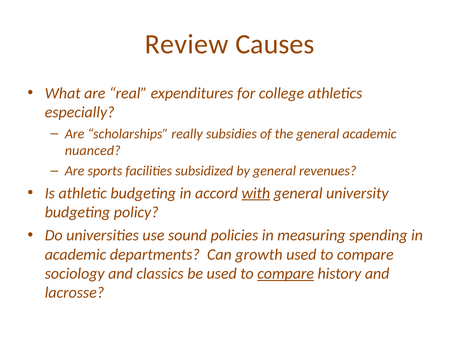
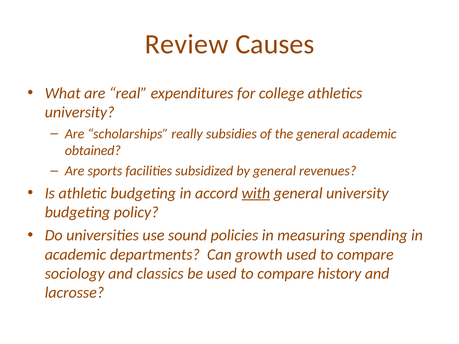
especially: especially -> university (80, 112)
nuanced: nuanced -> obtained (93, 151)
compare underline: present -> none (286, 274)
